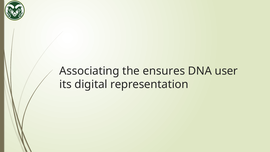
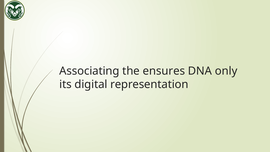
user: user -> only (226, 71)
